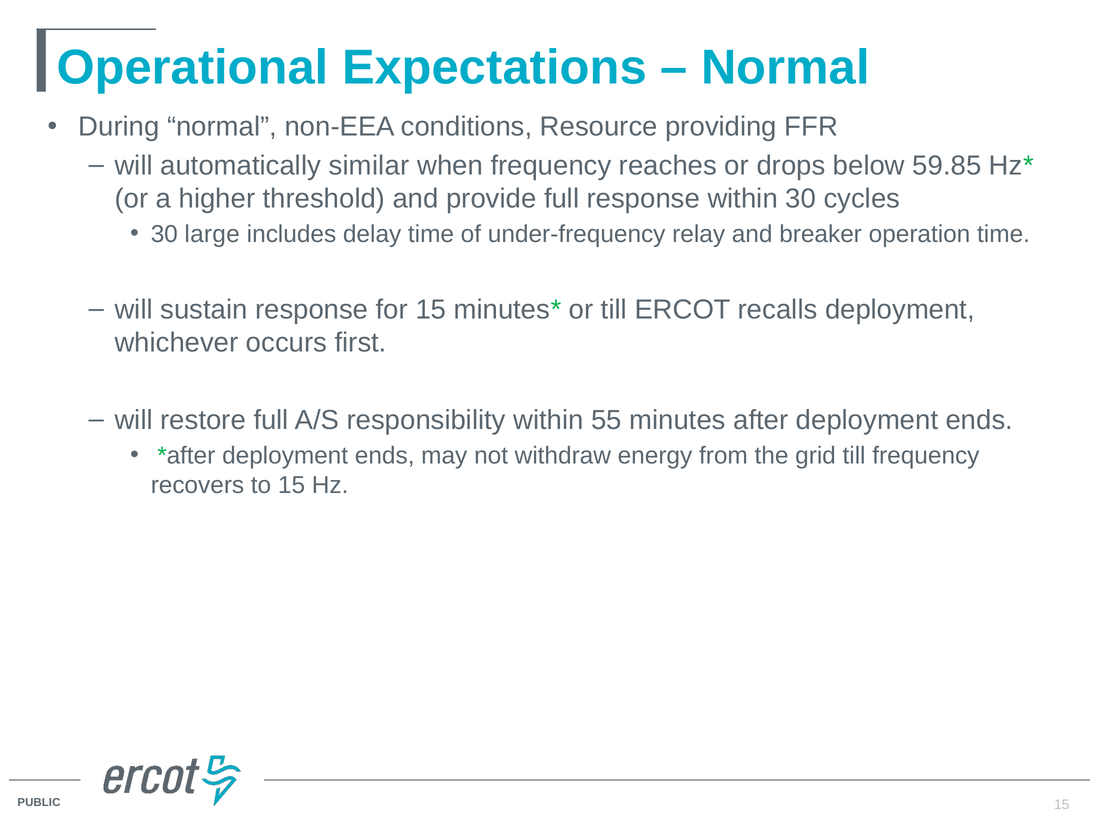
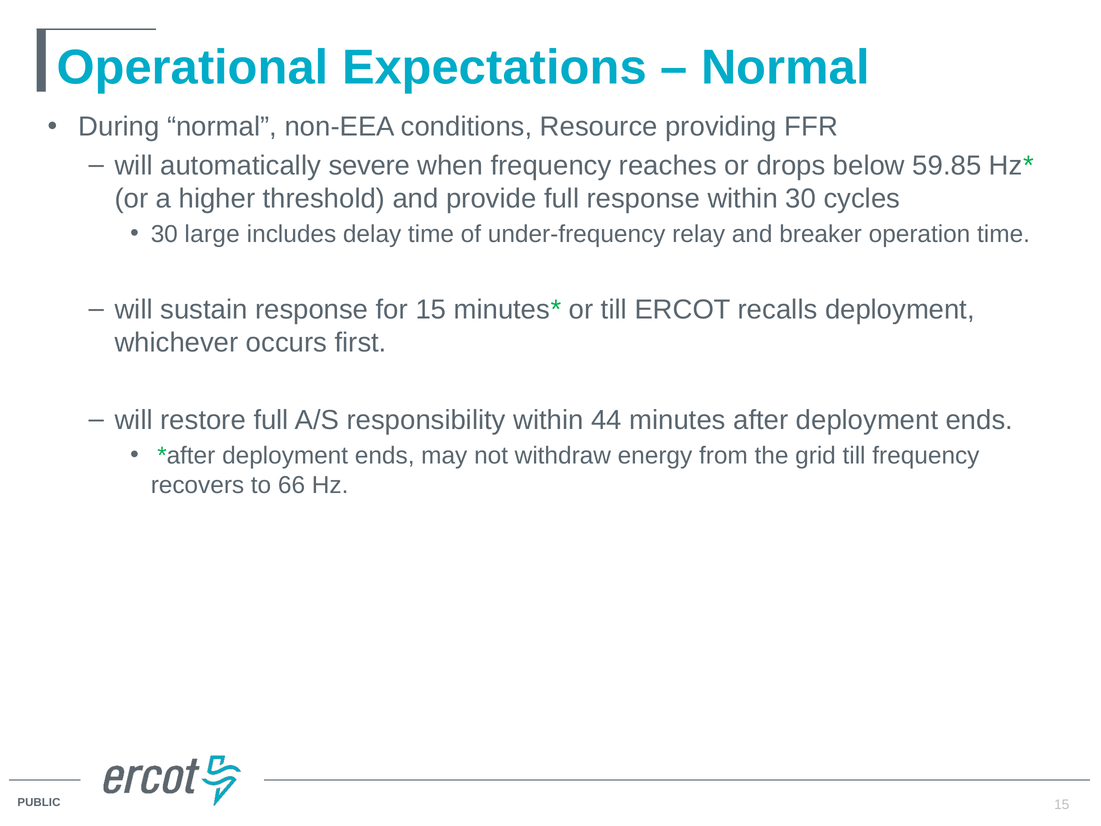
similar: similar -> severe (369, 165)
55: 55 -> 44 (606, 420)
to 15: 15 -> 66 (292, 485)
